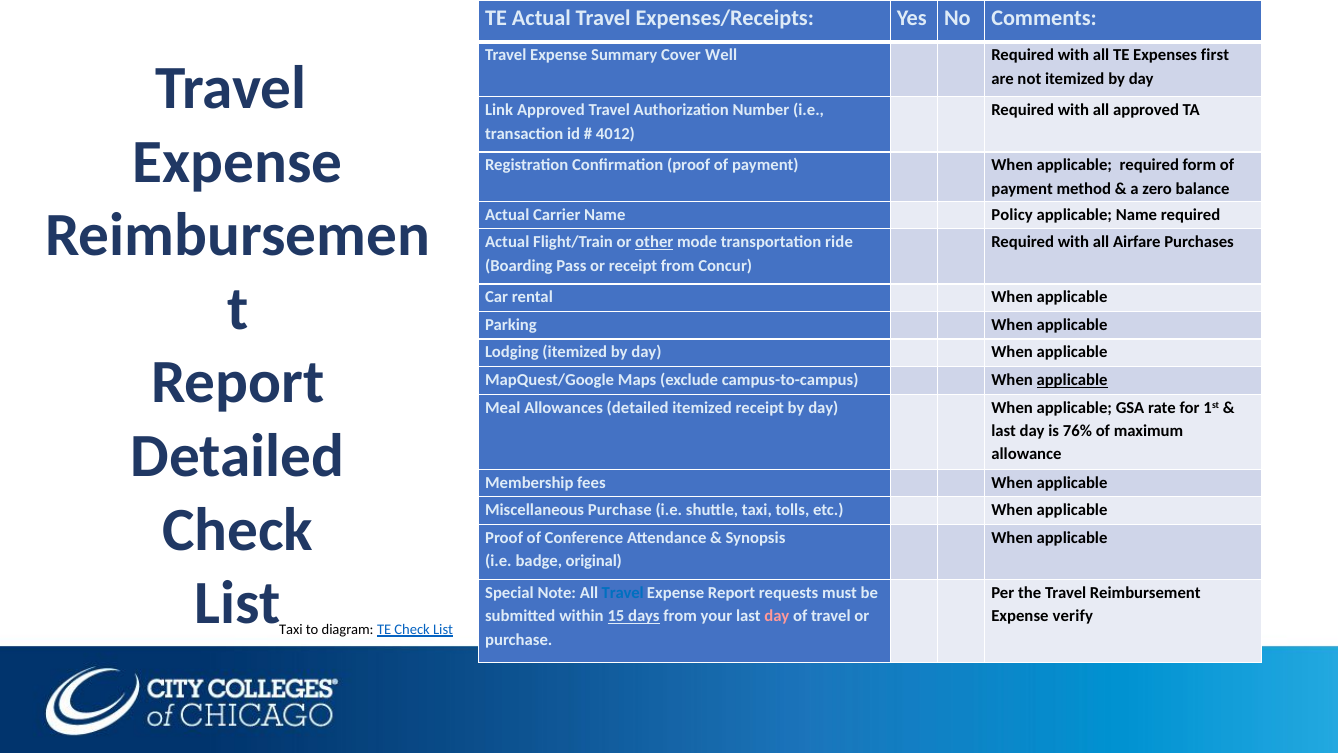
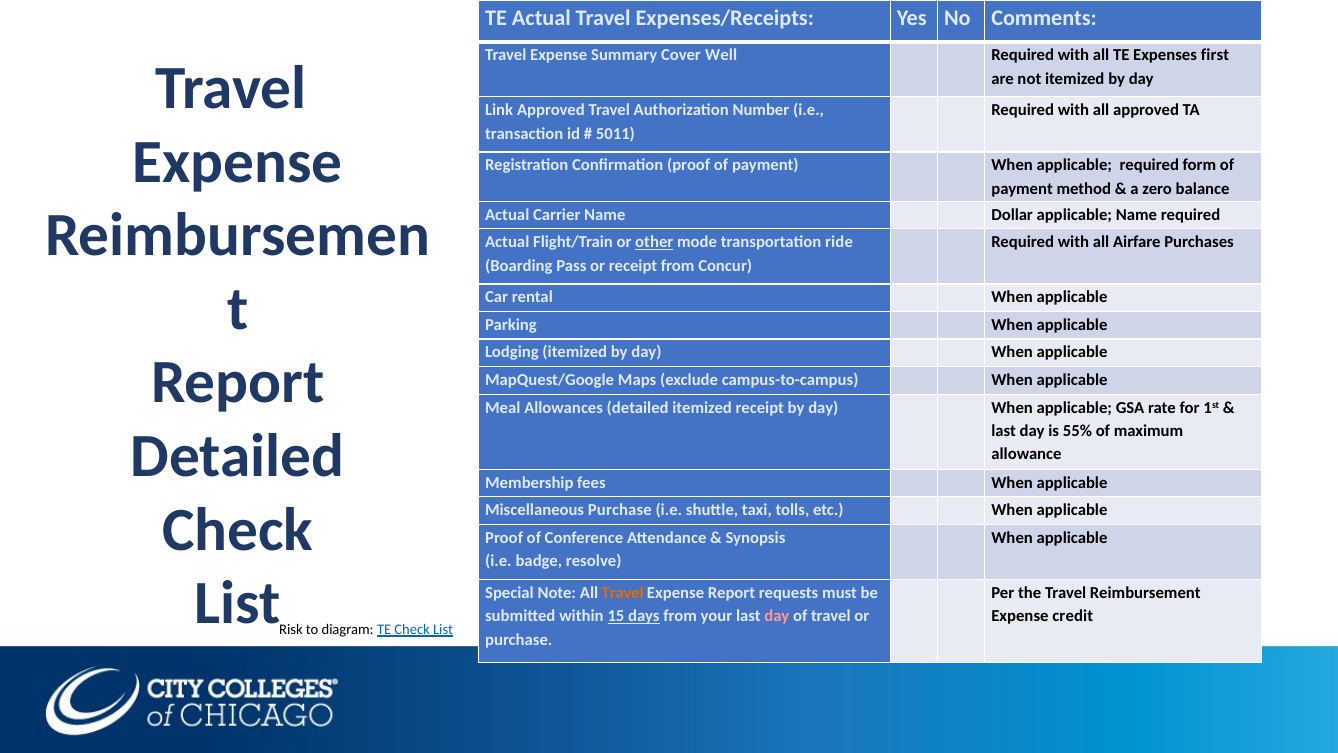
4012: 4012 -> 5011 (615, 134)
Policy: Policy -> Dollar (1012, 215)
applicable underline: present -> none (1072, 380)
76%: 76% -> 55% (1077, 431)
original: original -> resolve (594, 561)
Travel colour: blue -> orange (623, 593)
verify: verify -> credit (1073, 616)
Taxi: Taxi -> Risk (291, 629)
